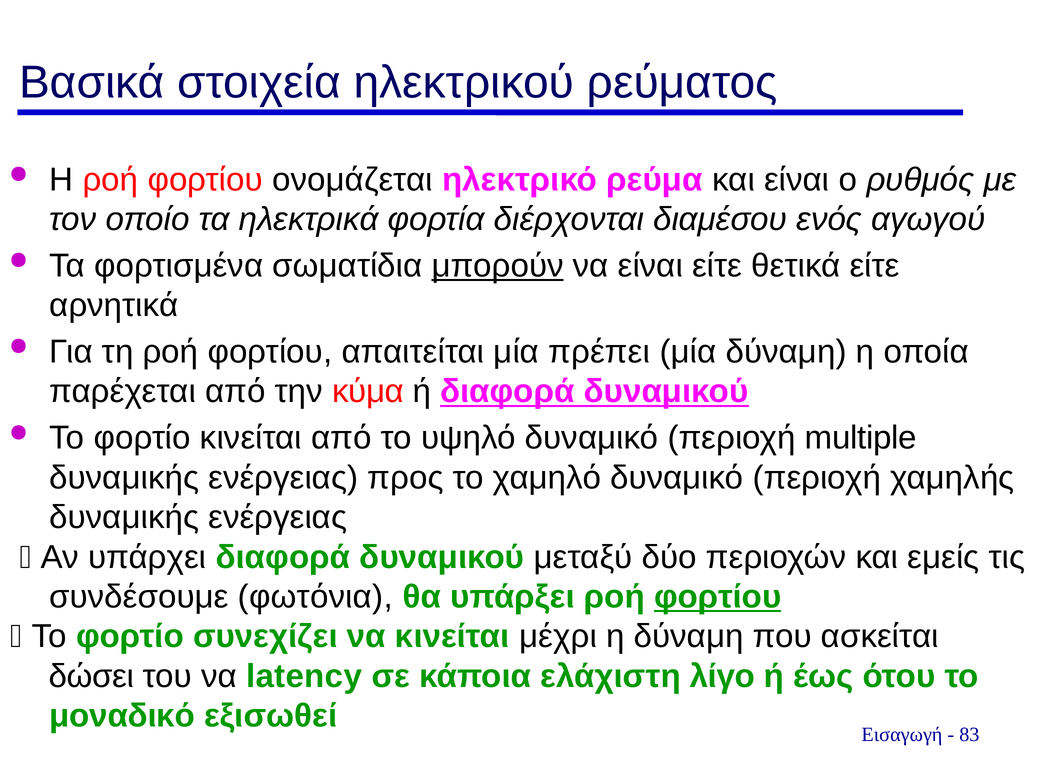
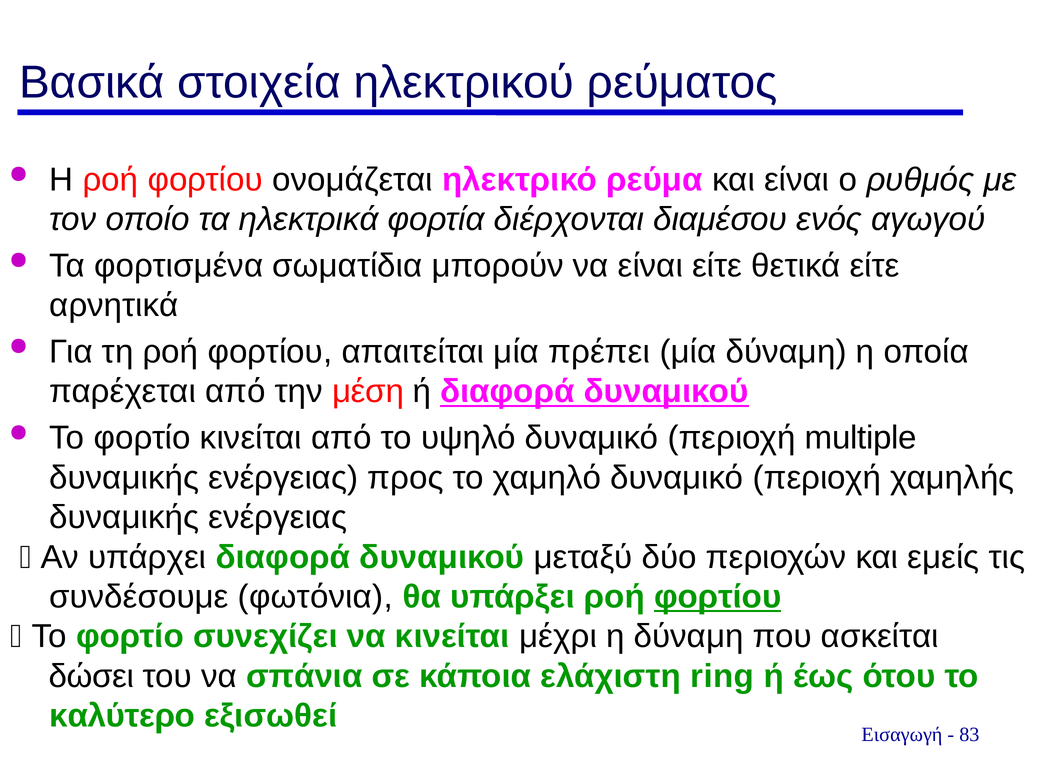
μπορούν underline: present -> none (498, 266)
κύμα: κύμα -> μέση (368, 392)
latency: latency -> σπάνια (304, 677)
λίγο: λίγο -> ring (722, 677)
μοναδικό: μοναδικό -> καλύτερο (122, 716)
